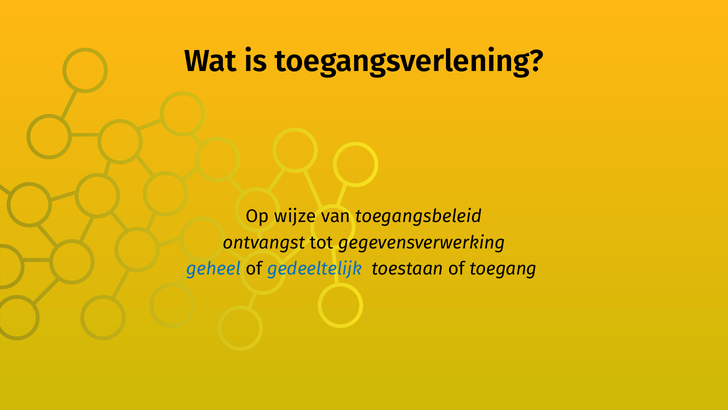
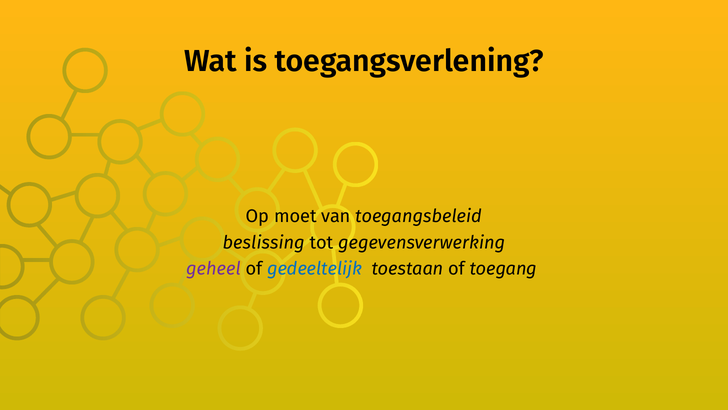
wijze: wijze -> moet (295, 216)
ontvangst: ontvangst -> beslissing (264, 242)
geheel colour: blue -> purple (214, 269)
